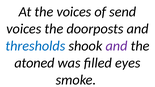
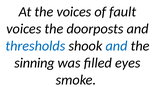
of send: send -> fault (123, 12)
and colour: purple -> blue (117, 46)
atoned: atoned -> sinning (34, 63)
